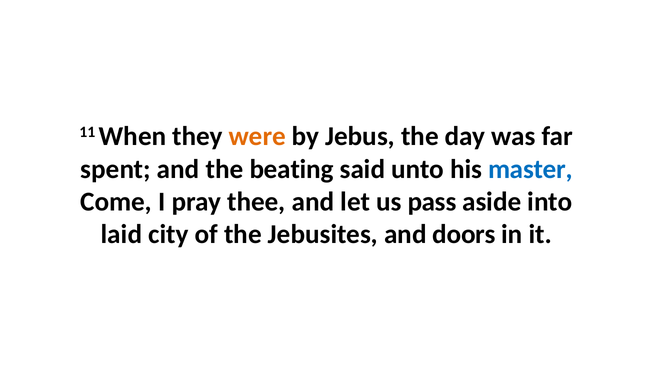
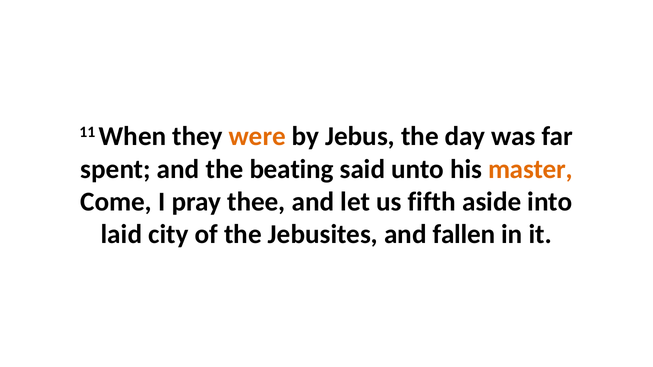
master colour: blue -> orange (530, 169)
pass: pass -> fifth (432, 202)
doors: doors -> fallen (464, 235)
